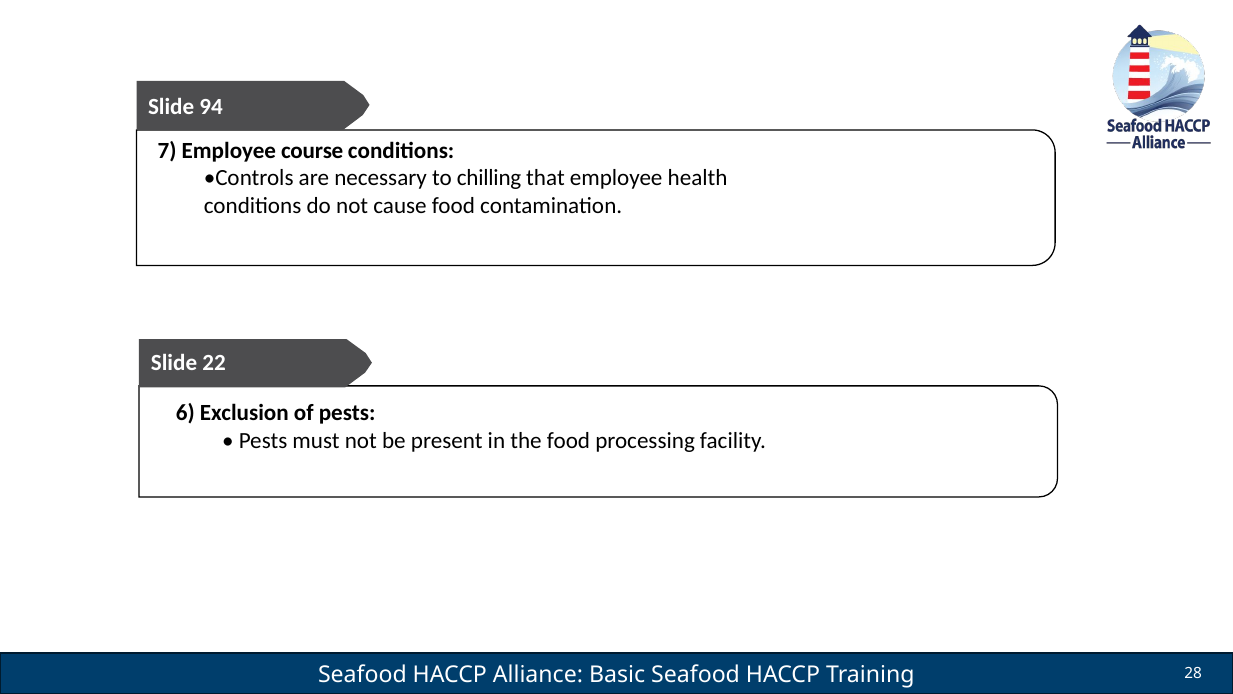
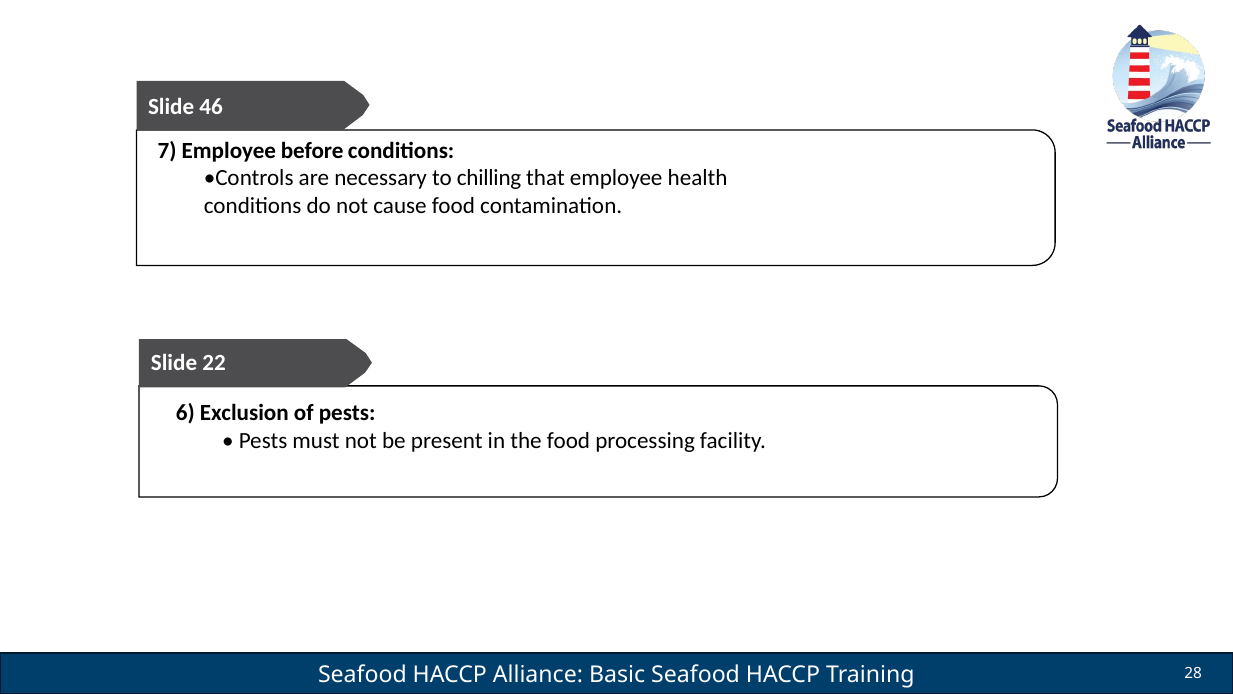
94: 94 -> 46 (211, 107)
course: course -> before (312, 150)
